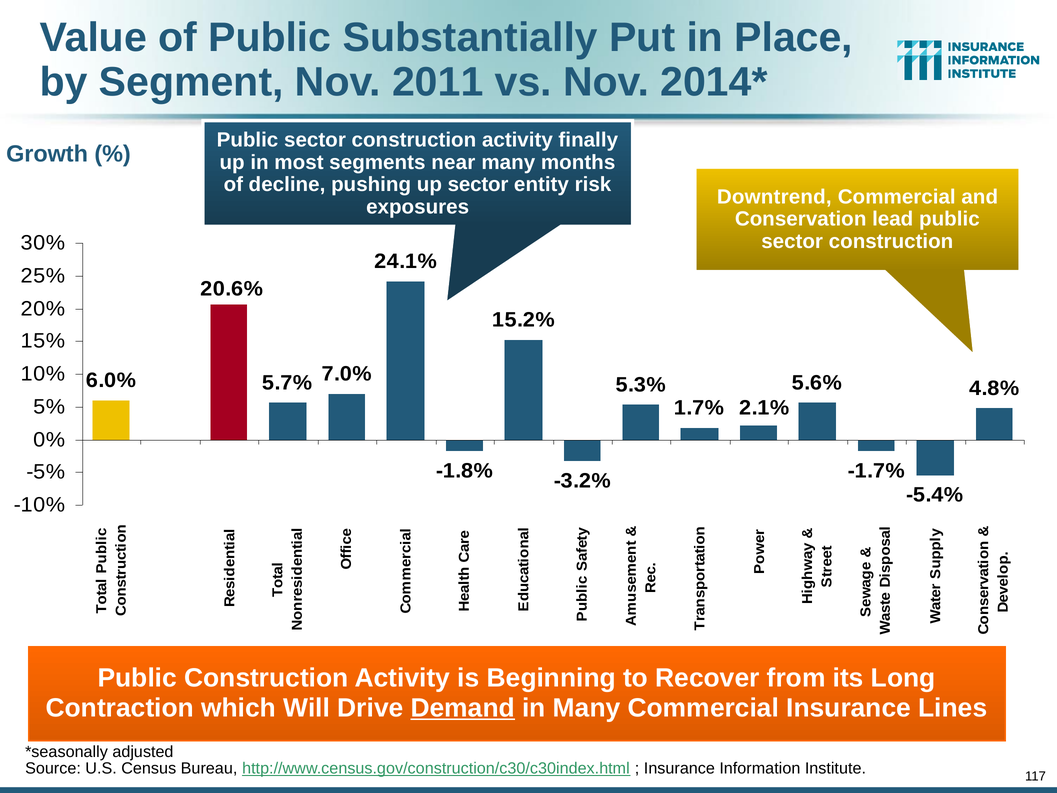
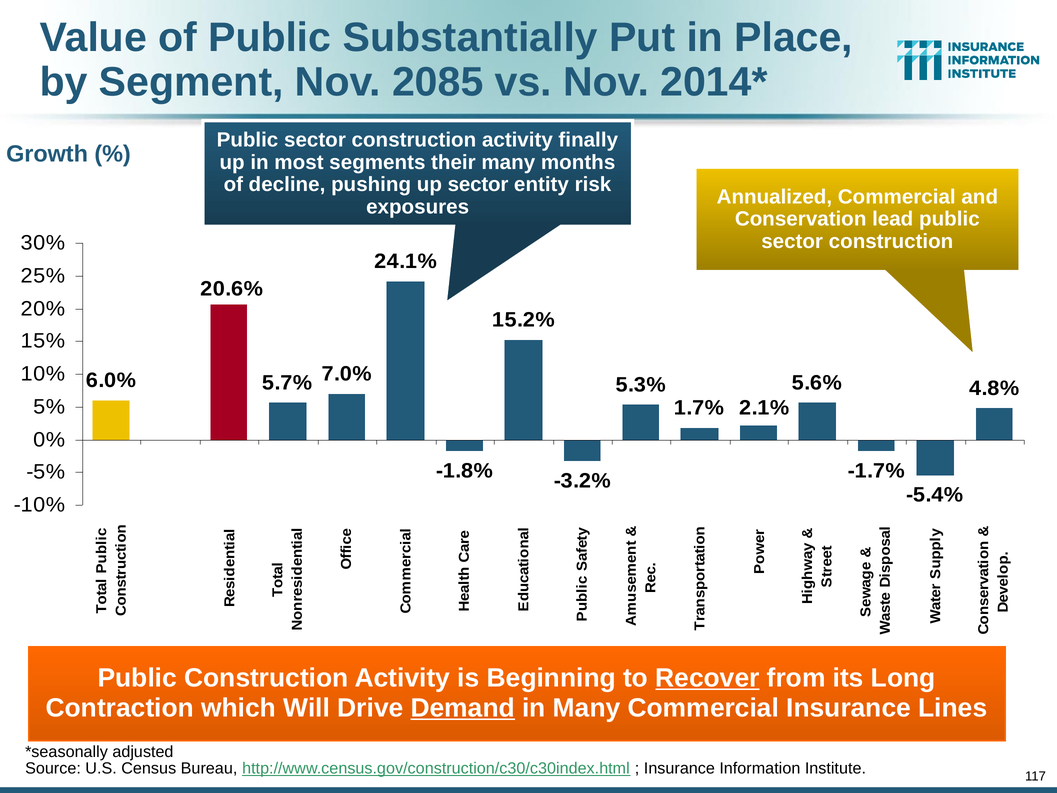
2011: 2011 -> 2085 (438, 82)
near: near -> their (453, 162)
Downtrend: Downtrend -> Annualized (774, 197)
Recover underline: none -> present (707, 678)
